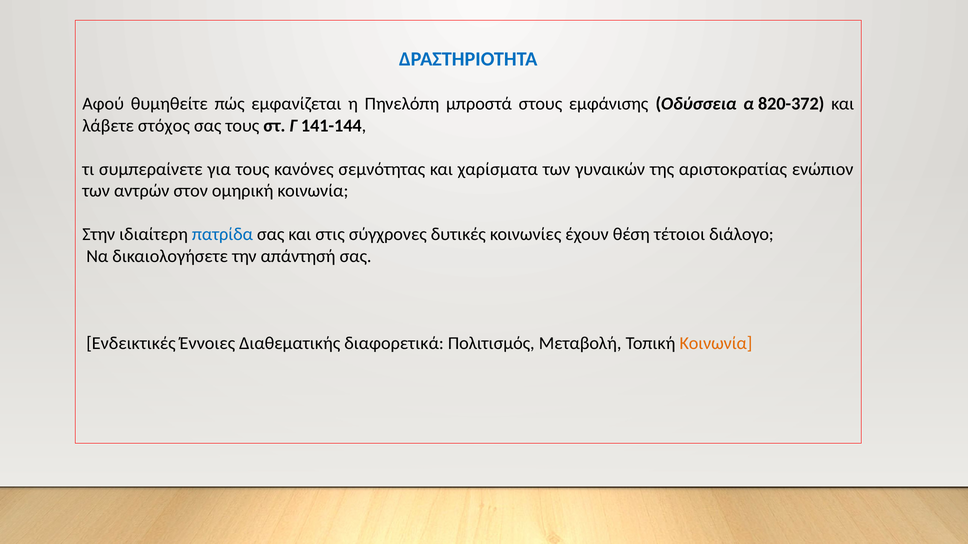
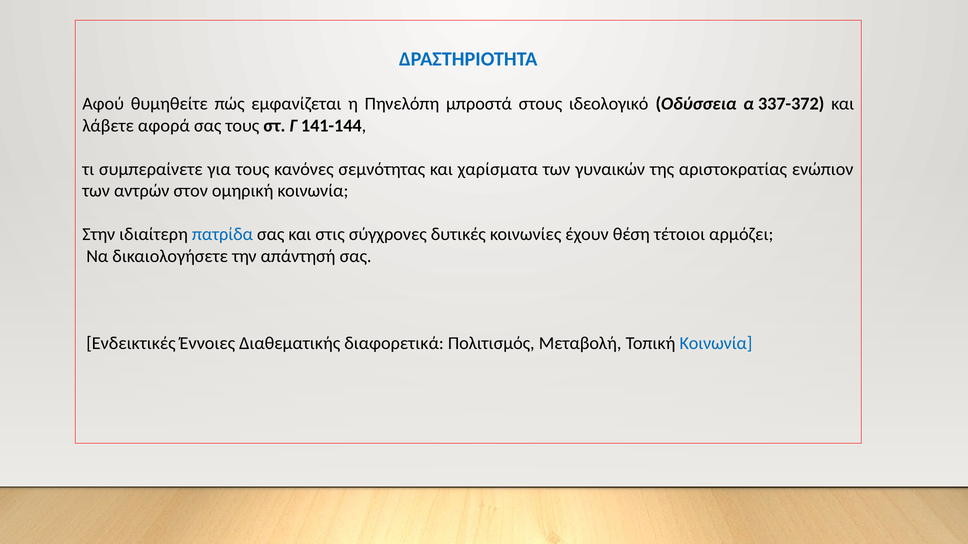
εμφάνισης: εμφάνισης -> ιδεολογικό (609, 104)
820-372: 820-372 -> 337-372 (791, 104)
στόχος: στόχος -> αφορά (164, 126)
διάλογο: διάλογο -> αρμόζει (741, 235)
Κοινωνία colour: orange -> blue (716, 343)
